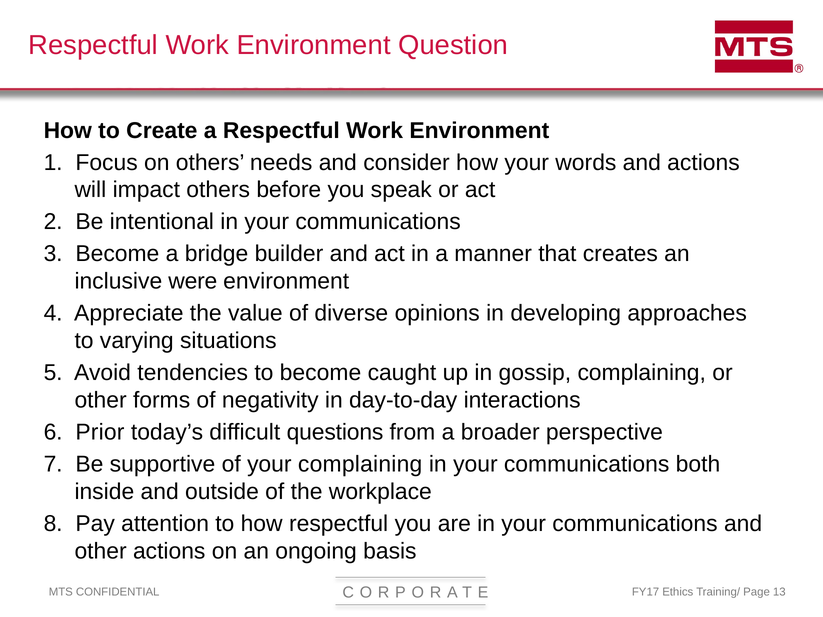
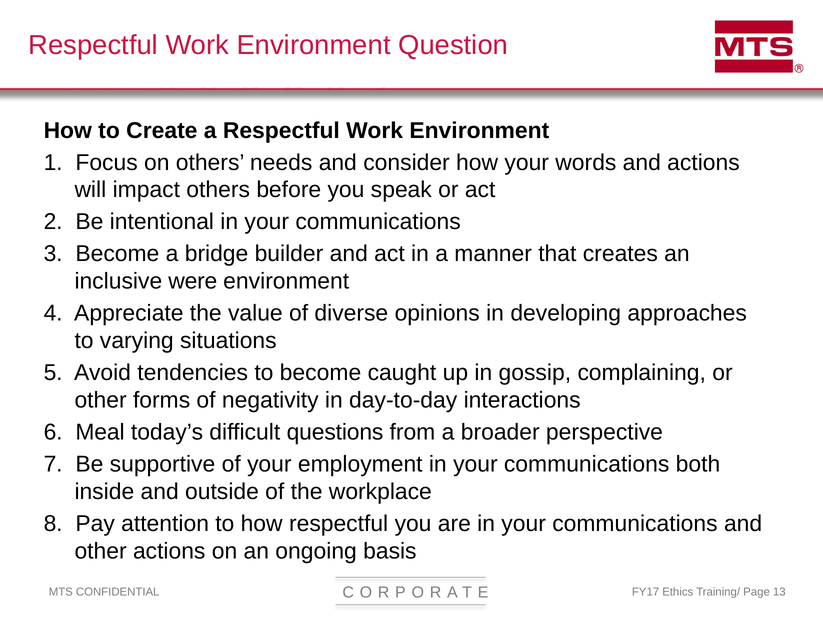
Prior: Prior -> Meal (100, 432)
your complaining: complaining -> employment (360, 464)
